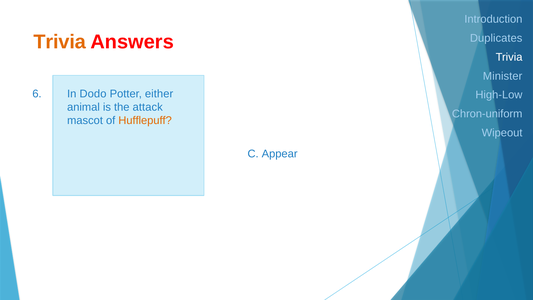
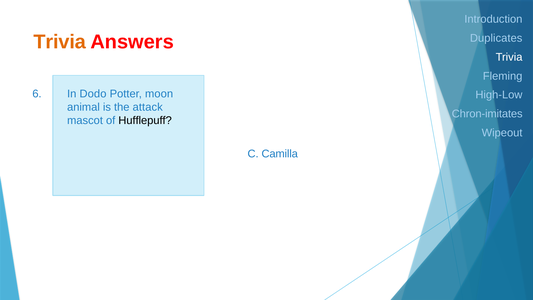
Minister: Minister -> Fleming (503, 76)
either: either -> moon (159, 94)
Chron-uniform: Chron-uniform -> Chron-imitates (487, 114)
Hufflepuff colour: orange -> black (145, 120)
Appear: Appear -> Camilla (280, 154)
